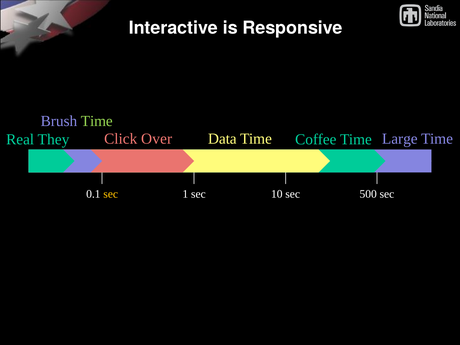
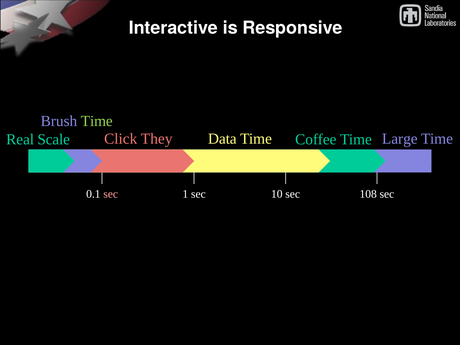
Over: Over -> They (157, 139)
They: They -> Scale (54, 139)
sec colour: yellow -> pink (111, 194)
500: 500 -> 108 (368, 194)
